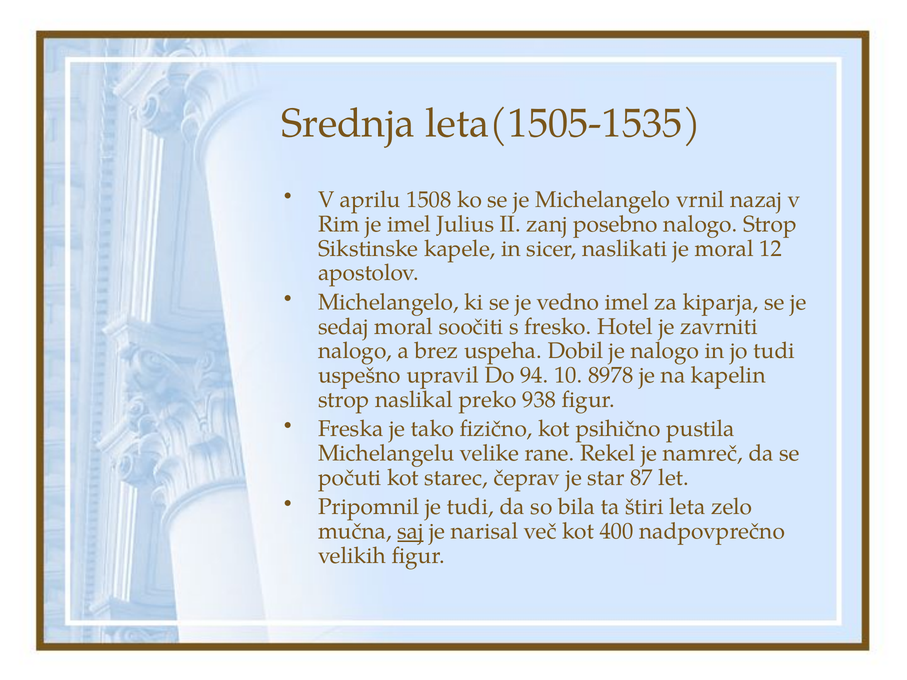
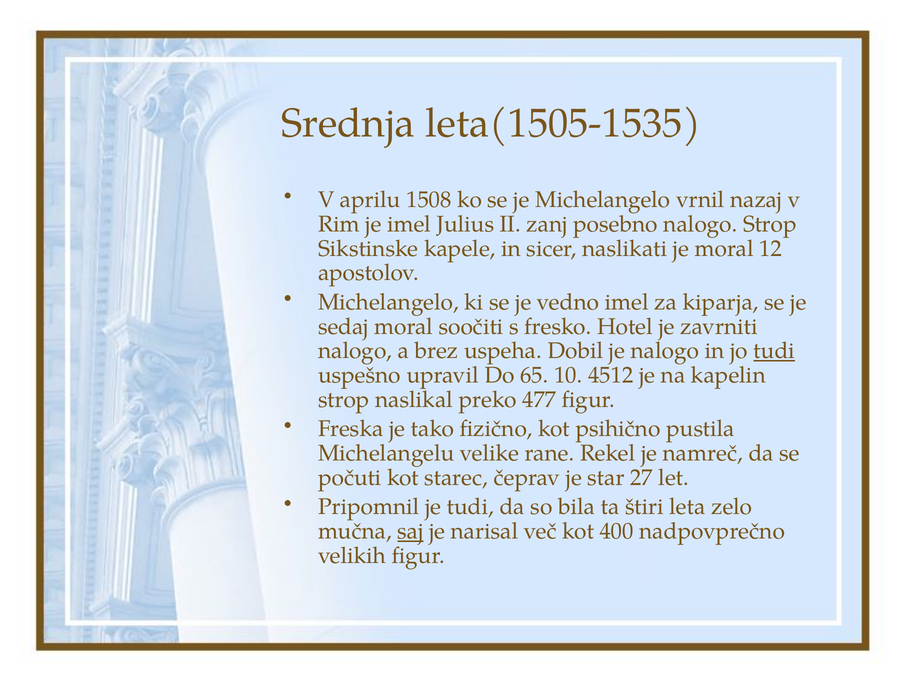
tudi underline: none -> present (774, 351)
94: 94 -> 65 (534, 376)
8978: 8978 -> 4512 (611, 376)
938: 938 -> 477 (539, 400)
87: 87 -> 27 (641, 478)
